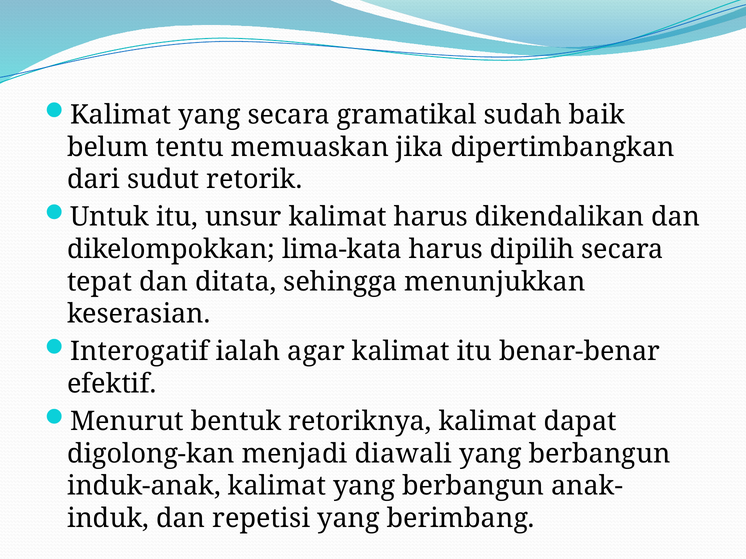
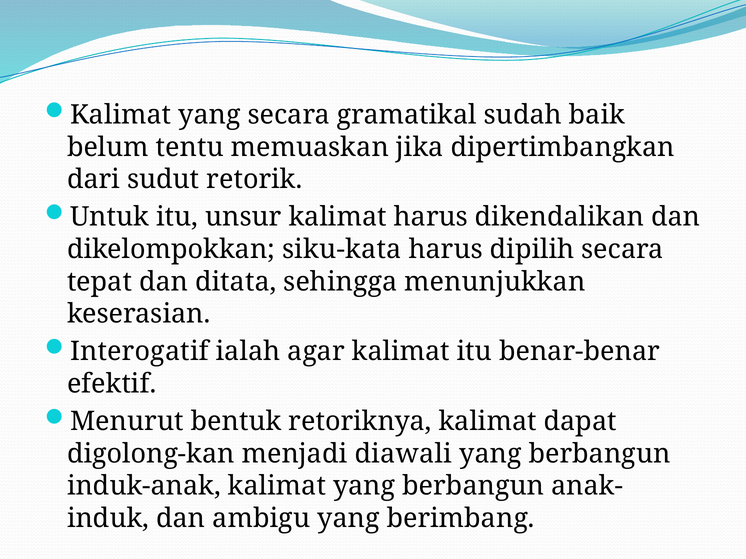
lima-kata: lima-kata -> siku-kata (342, 250)
repetisi: repetisi -> ambigu (261, 519)
